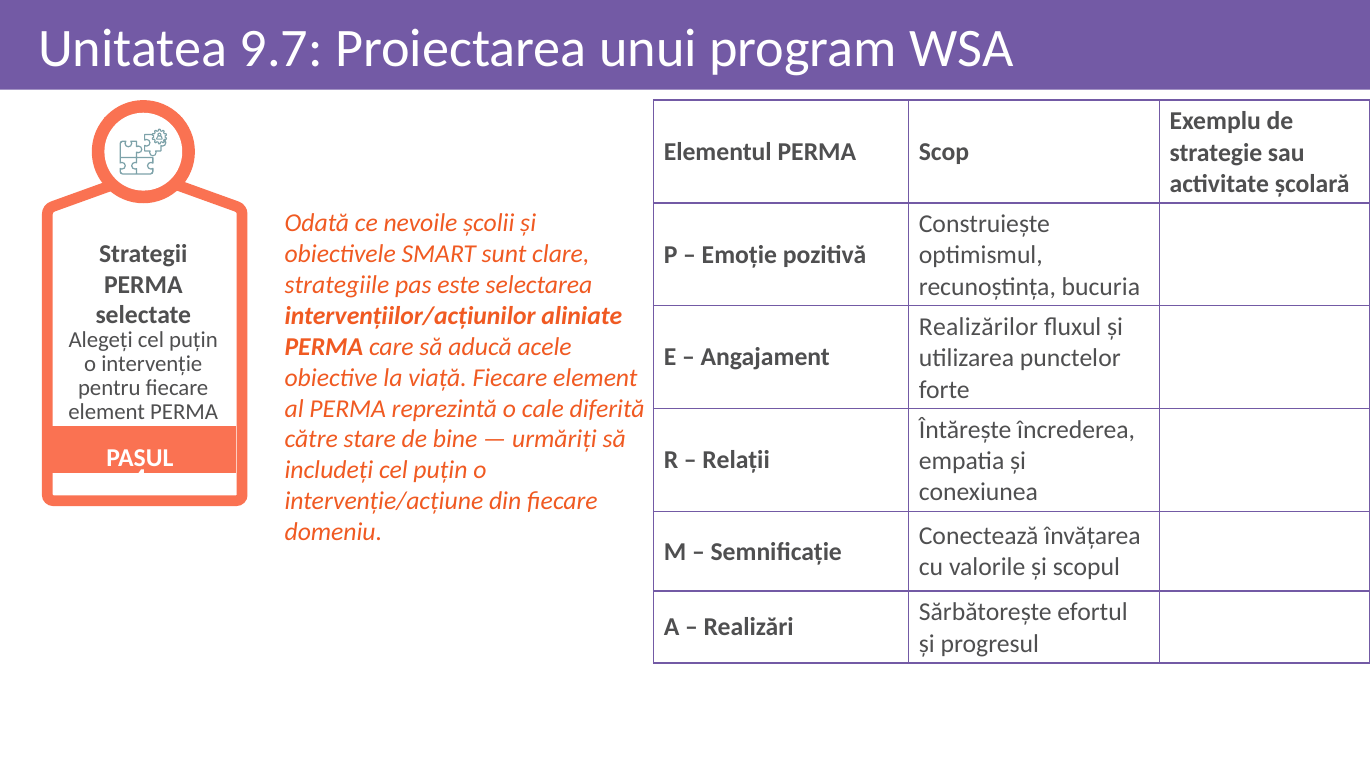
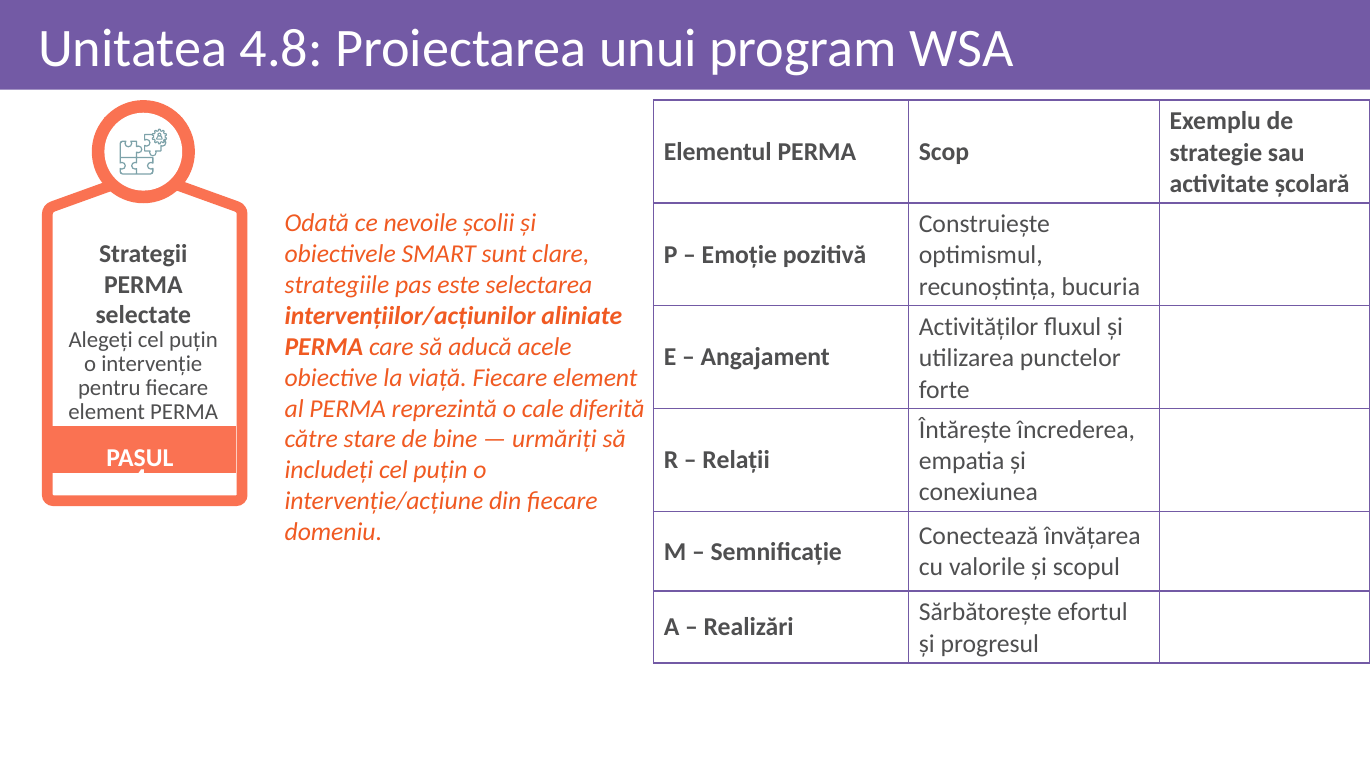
9.7: 9.7 -> 4.8 (281, 48)
Realizărilor: Realizărilor -> Activităților (979, 327)
